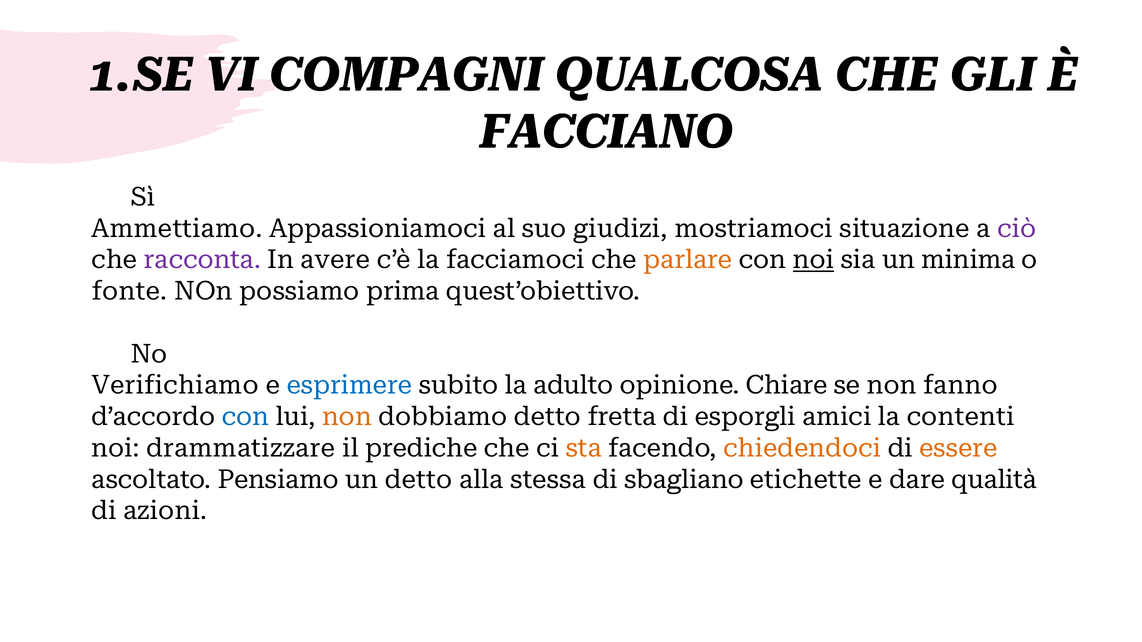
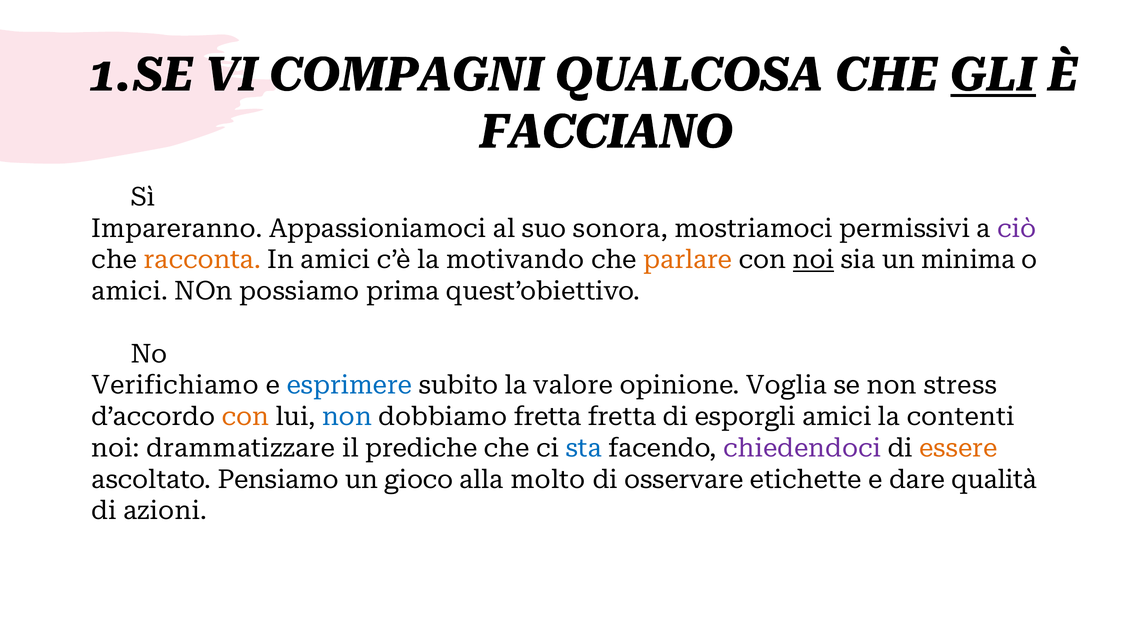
GLI underline: none -> present (993, 75)
Ammettiamo: Ammettiamo -> Impareranno (177, 229)
giudizi: giudizi -> sonora (621, 229)
situazione: situazione -> permissivi (905, 229)
racconta colour: purple -> orange (202, 260)
In avere: avere -> amici (335, 260)
facciamoci: facciamoci -> motivando (515, 260)
fonte: fonte -> amici (130, 291)
adulto: adulto -> valore (573, 386)
Chiare: Chiare -> Voglia (787, 386)
fanno: fanno -> stress (960, 386)
con colour: blue -> orange (245, 417)
non colour: orange -> blue (347, 417)
dobbiamo detto: detto -> fretta (548, 417)
sta colour: orange -> blue (584, 448)
chiedendoci colour: orange -> purple (802, 448)
un detto: detto -> gioco (419, 480)
stessa: stessa -> molto (548, 480)
sbagliano: sbagliano -> osservare (684, 480)
